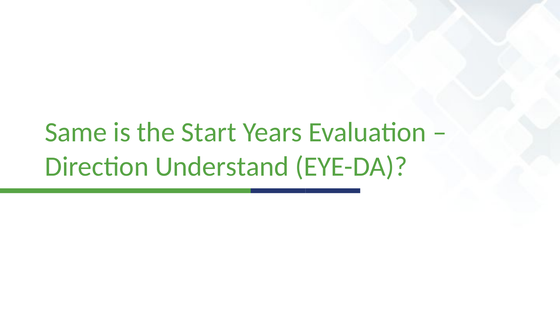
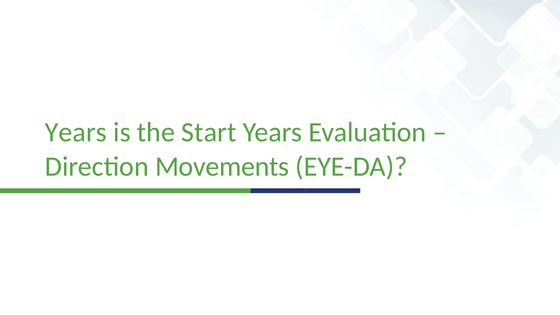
Same: Same -> Years (76, 132)
Understand: Understand -> Movements (222, 167)
